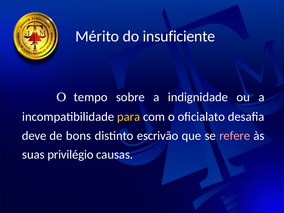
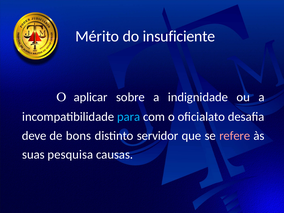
tempo: tempo -> aplicar (91, 97)
para colour: yellow -> light blue (129, 117)
escrivão: escrivão -> servidor (158, 136)
privilégio: privilégio -> pesquisa (70, 155)
